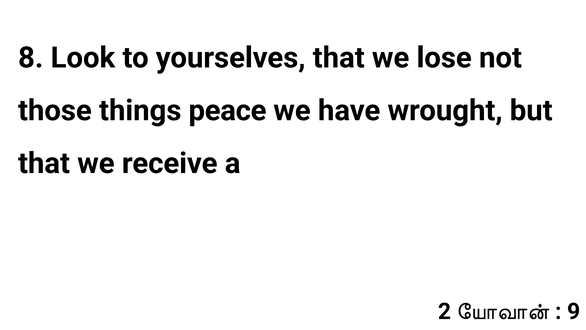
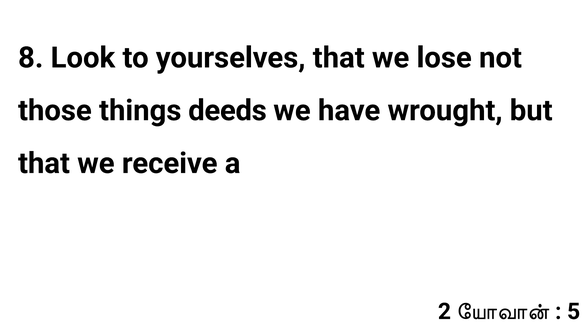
peace: peace -> deeds (227, 110)
9: 9 -> 5 (574, 311)
